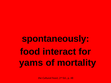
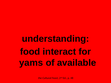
spontaneously: spontaneously -> understanding (55, 39)
mortality: mortality -> available (77, 63)
